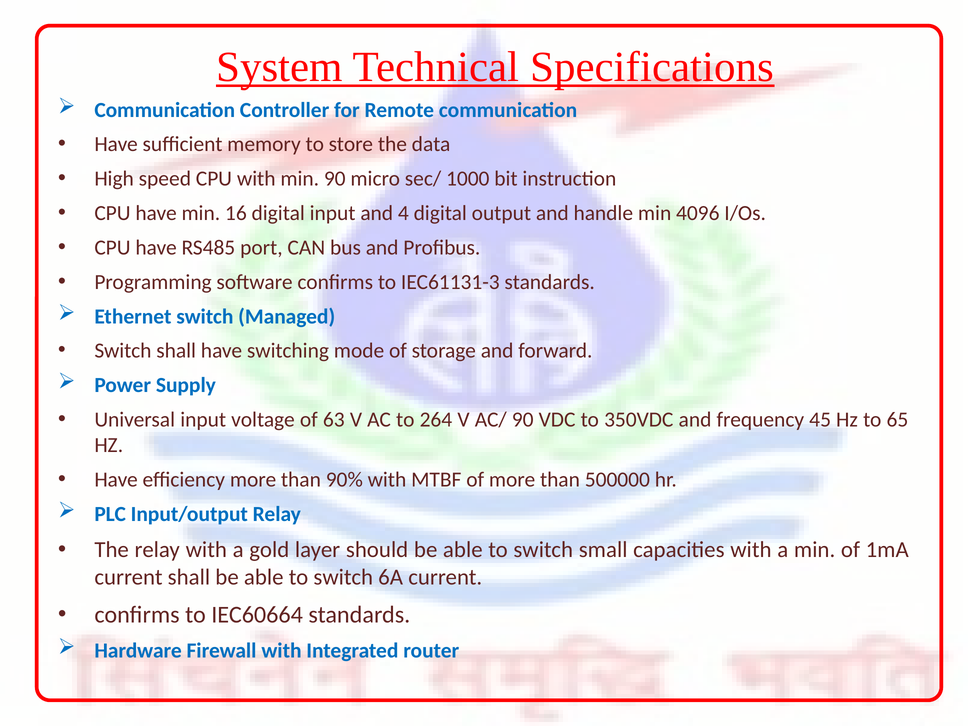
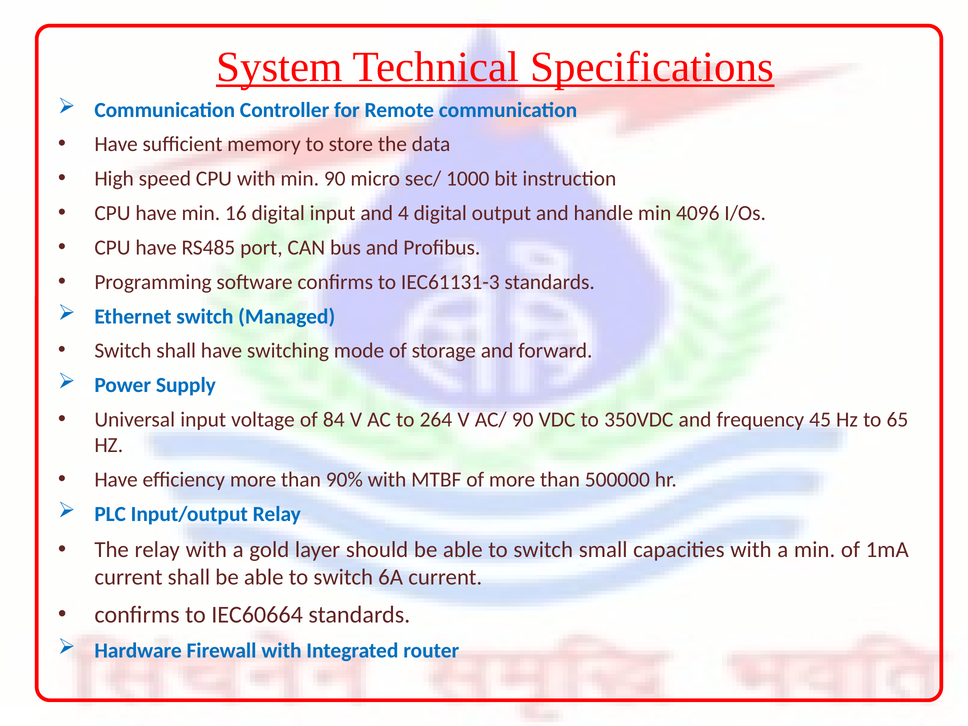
63: 63 -> 84 (334, 419)
